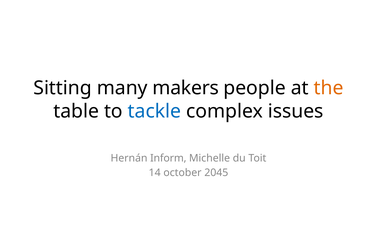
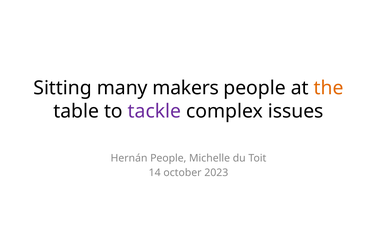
tackle colour: blue -> purple (154, 111)
Hernán Inform: Inform -> People (168, 159)
2045: 2045 -> 2023 (216, 173)
